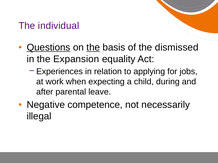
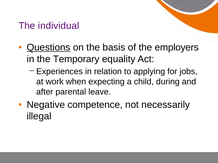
the underline: present -> none (93, 48)
dismissed: dismissed -> employers (177, 48)
Expansion: Expansion -> Temporary (76, 59)
